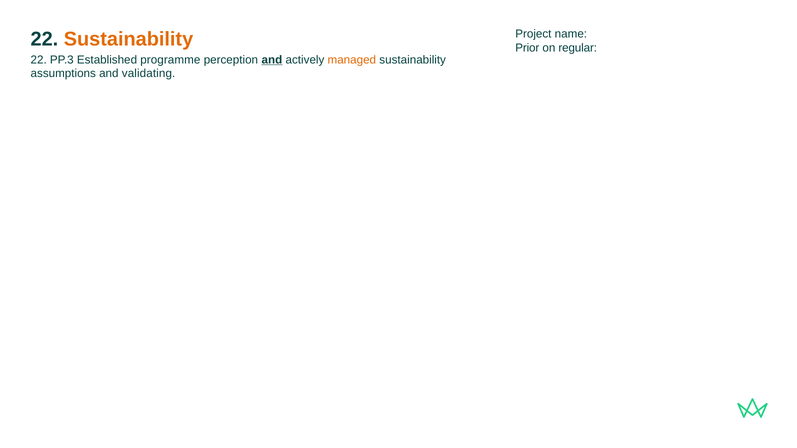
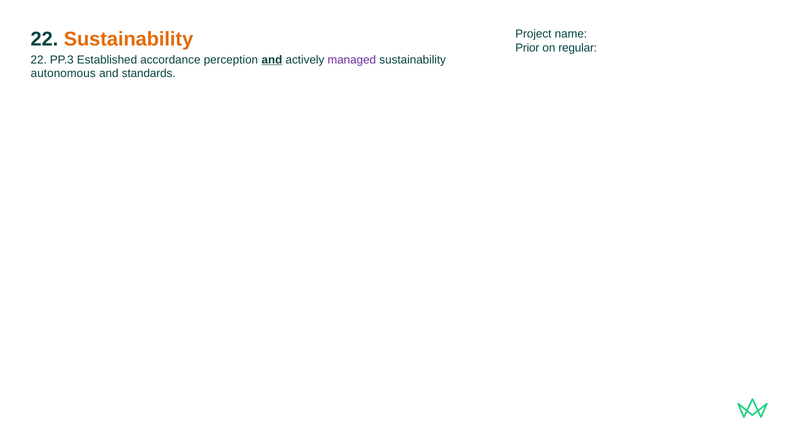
programme: programme -> accordance (170, 60)
managed colour: orange -> purple (352, 60)
assumptions: assumptions -> autonomous (63, 74)
validating: validating -> standards (149, 74)
